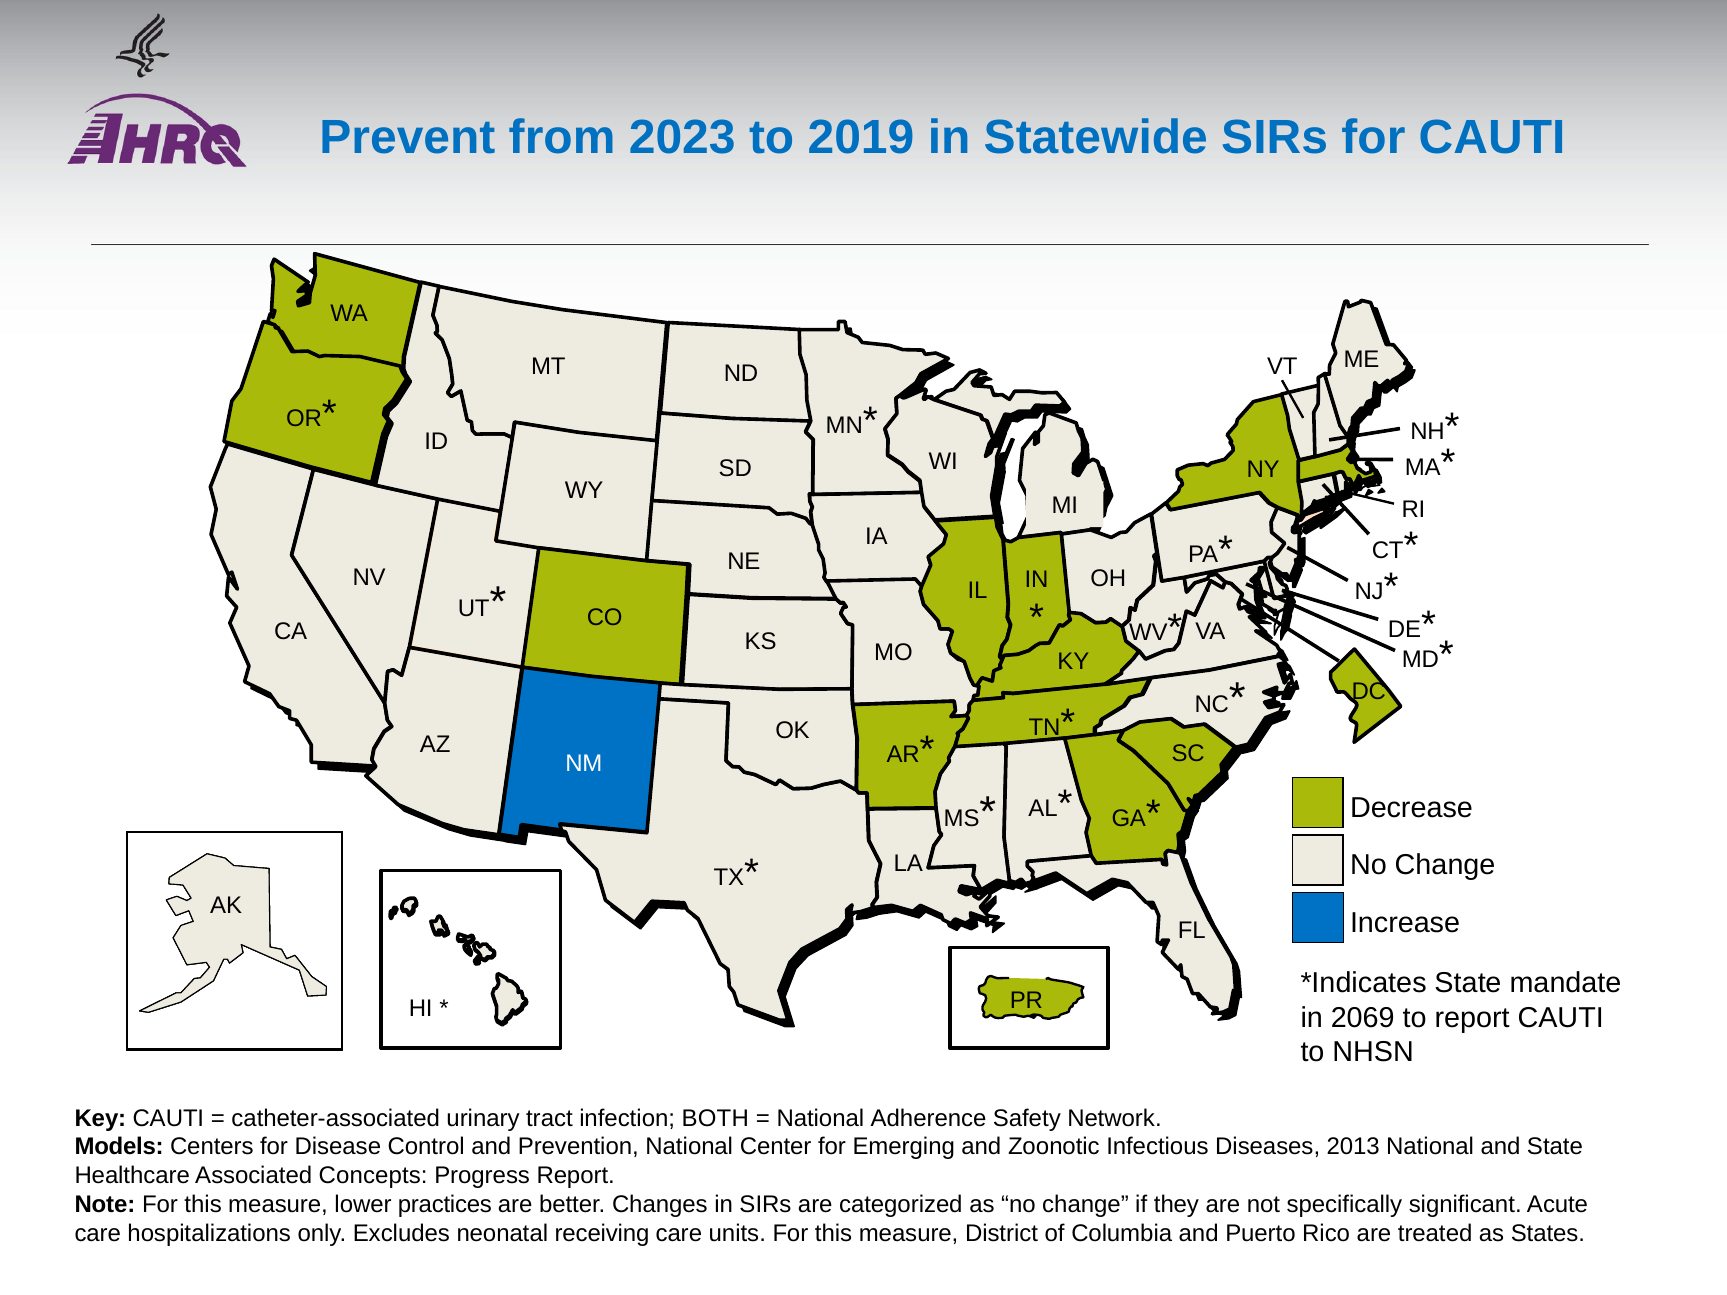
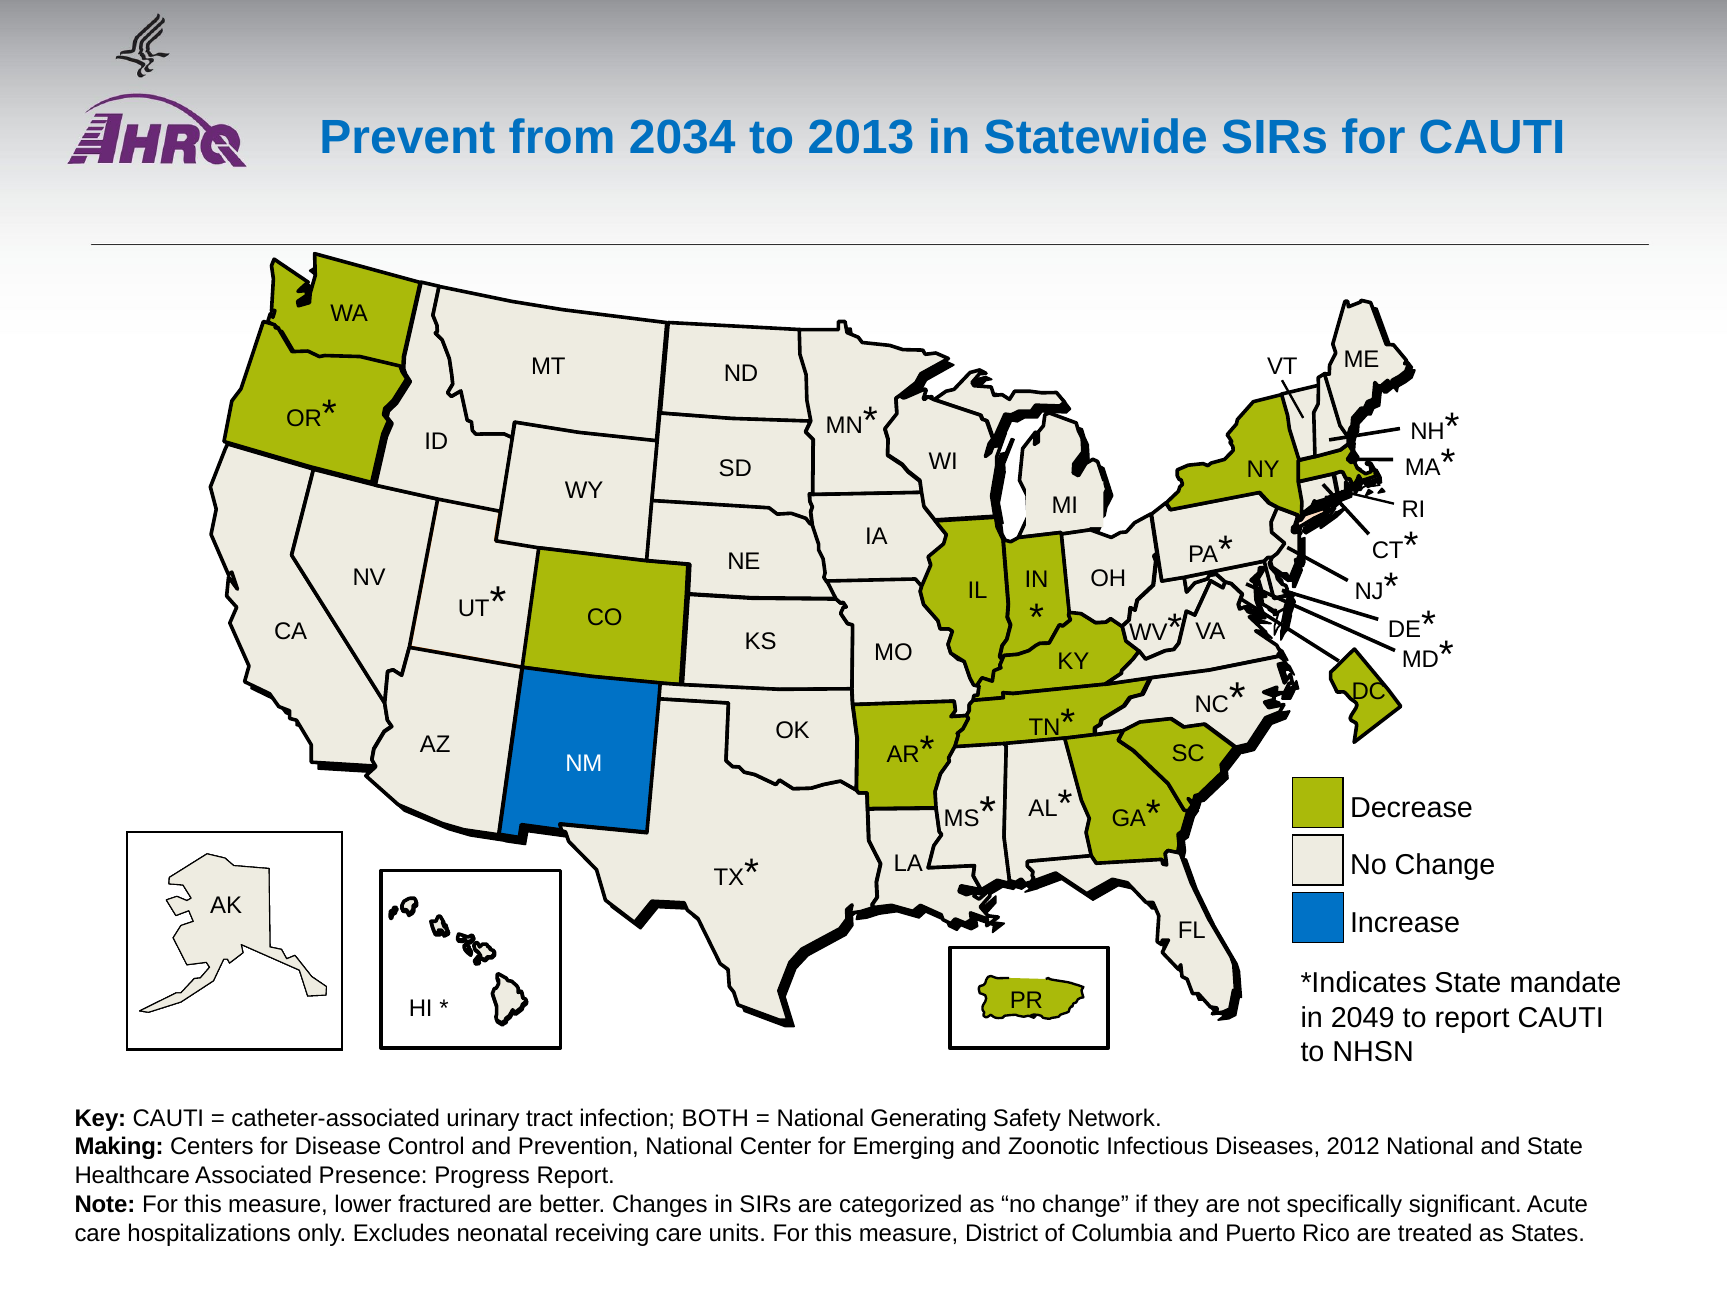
2023: 2023 -> 2034 (682, 137)
2019: 2019 -> 2013 (861, 137)
2069: 2069 -> 2049 (1363, 1018)
Adherence: Adherence -> Generating (929, 1118)
Models: Models -> Making (119, 1147)
2013: 2013 -> 2012 (1353, 1147)
Concepts: Concepts -> Presence (373, 1176)
practices: practices -> fractured (445, 1205)
